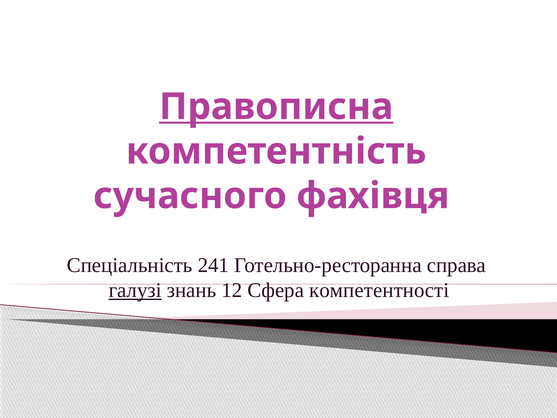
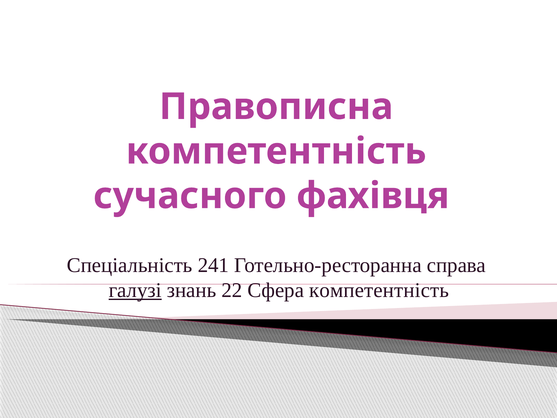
Правописна underline: present -> none (276, 107)
12: 12 -> 22 (232, 290)
Сфера компетентності: компетентності -> компетентність (379, 290)
